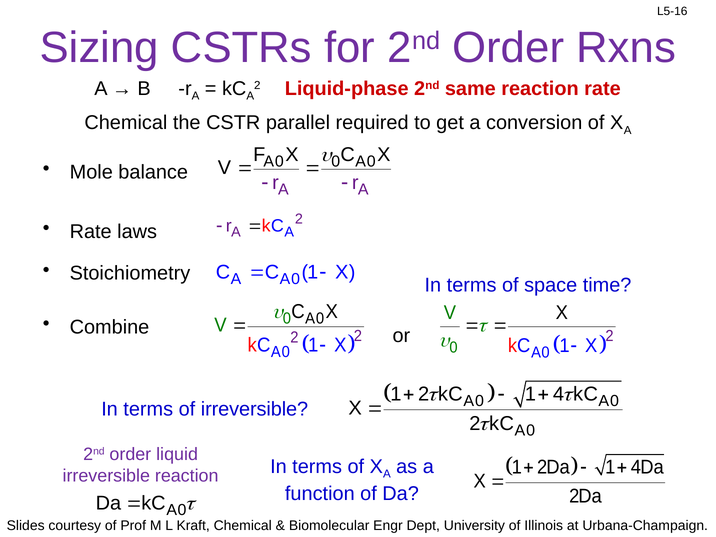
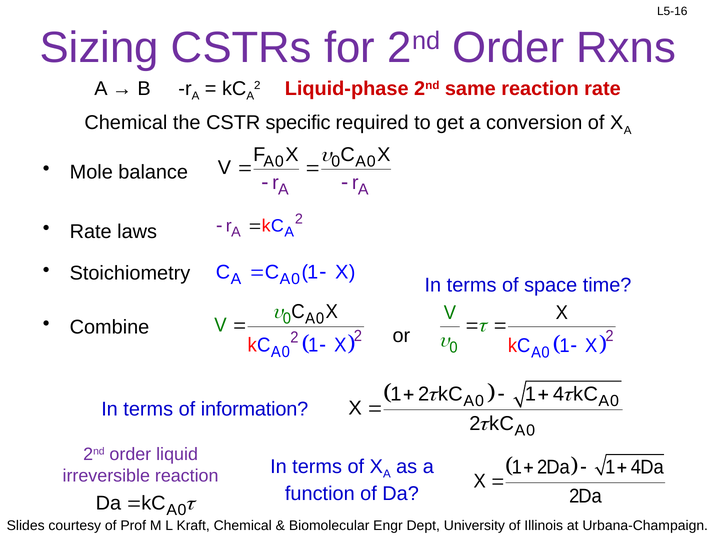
parallel: parallel -> specific (298, 123)
of irreversible: irreversible -> information (255, 409)
